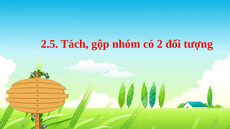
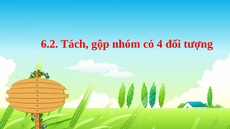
2.5: 2.5 -> 6.2 (50, 44)
2: 2 -> 4 (160, 44)
